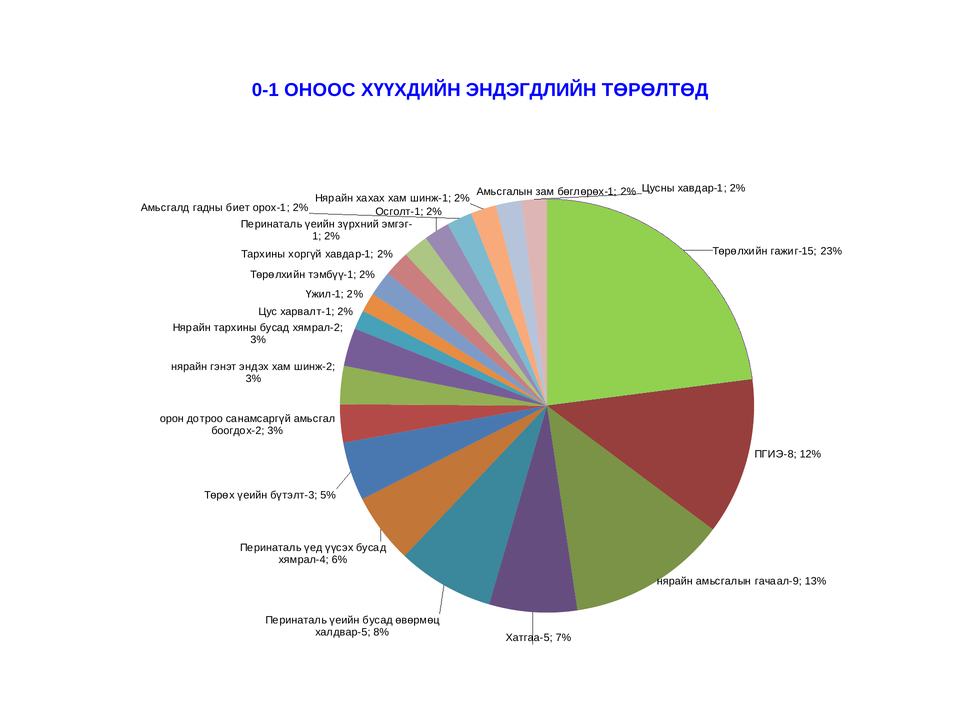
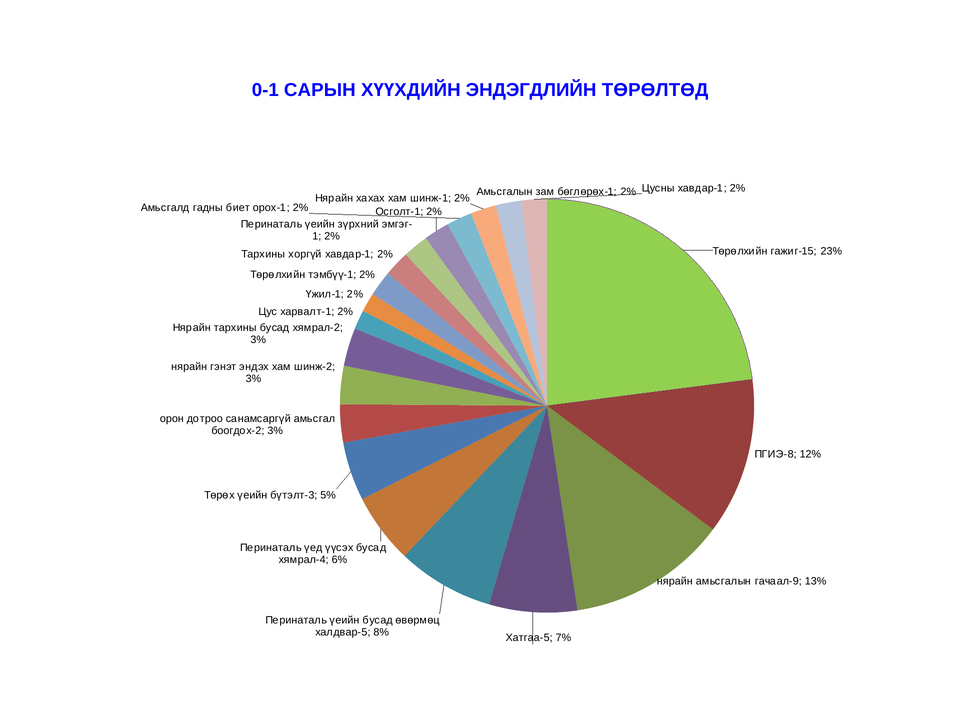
ОНООС: ОНООС -> САРЫН (320, 90)
